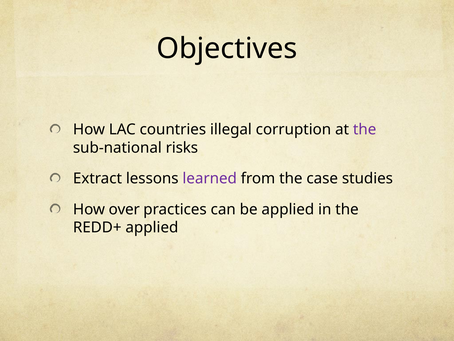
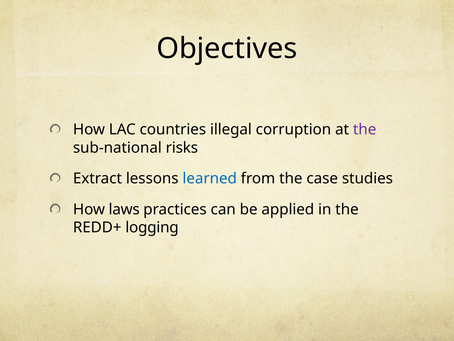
learned colour: purple -> blue (210, 178)
over: over -> laws (124, 209)
REDD+ applied: applied -> logging (152, 227)
